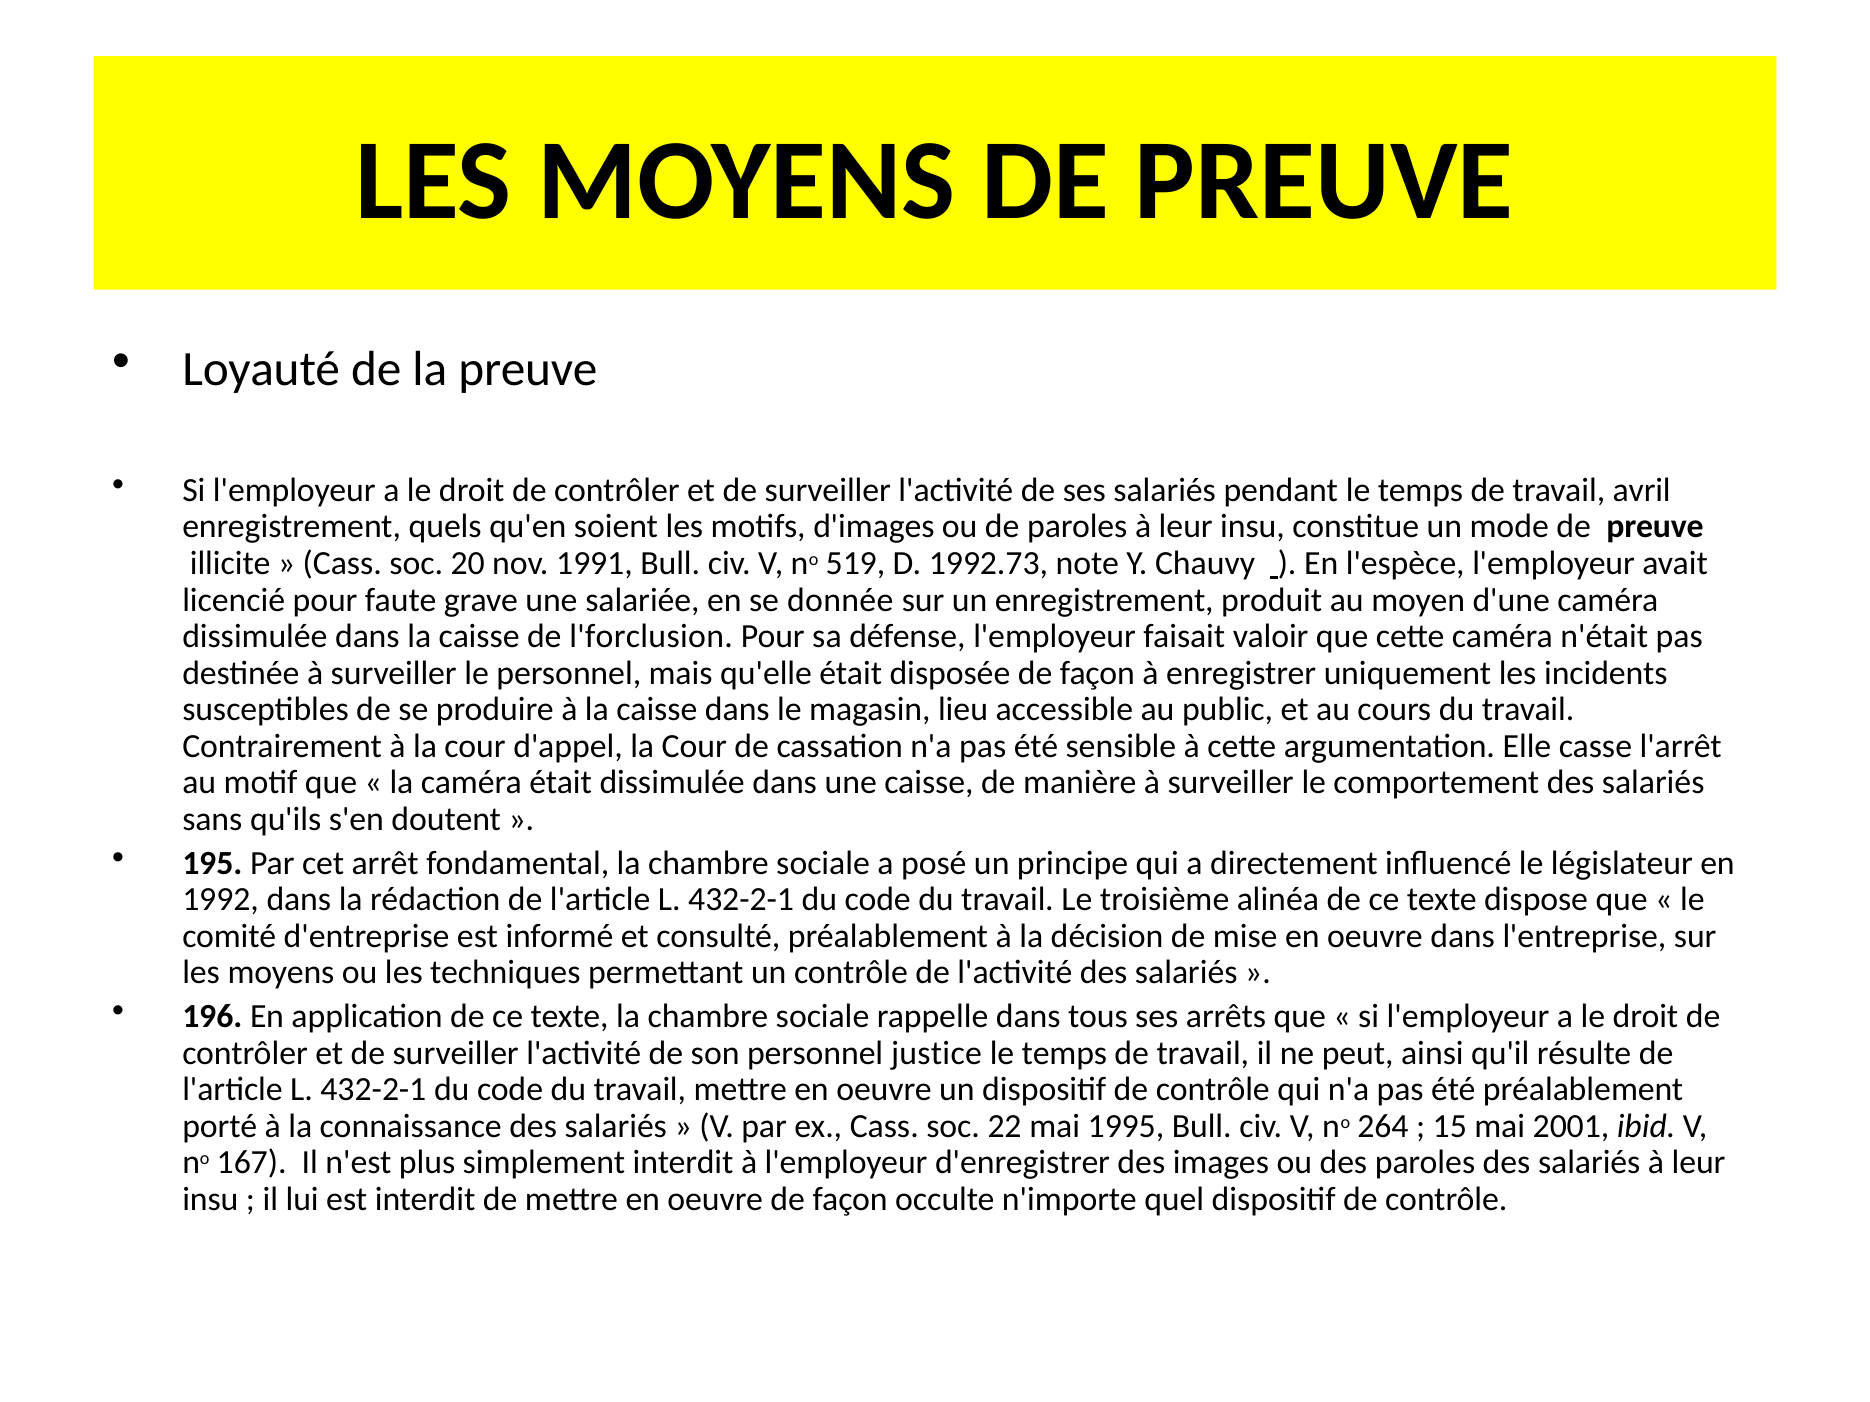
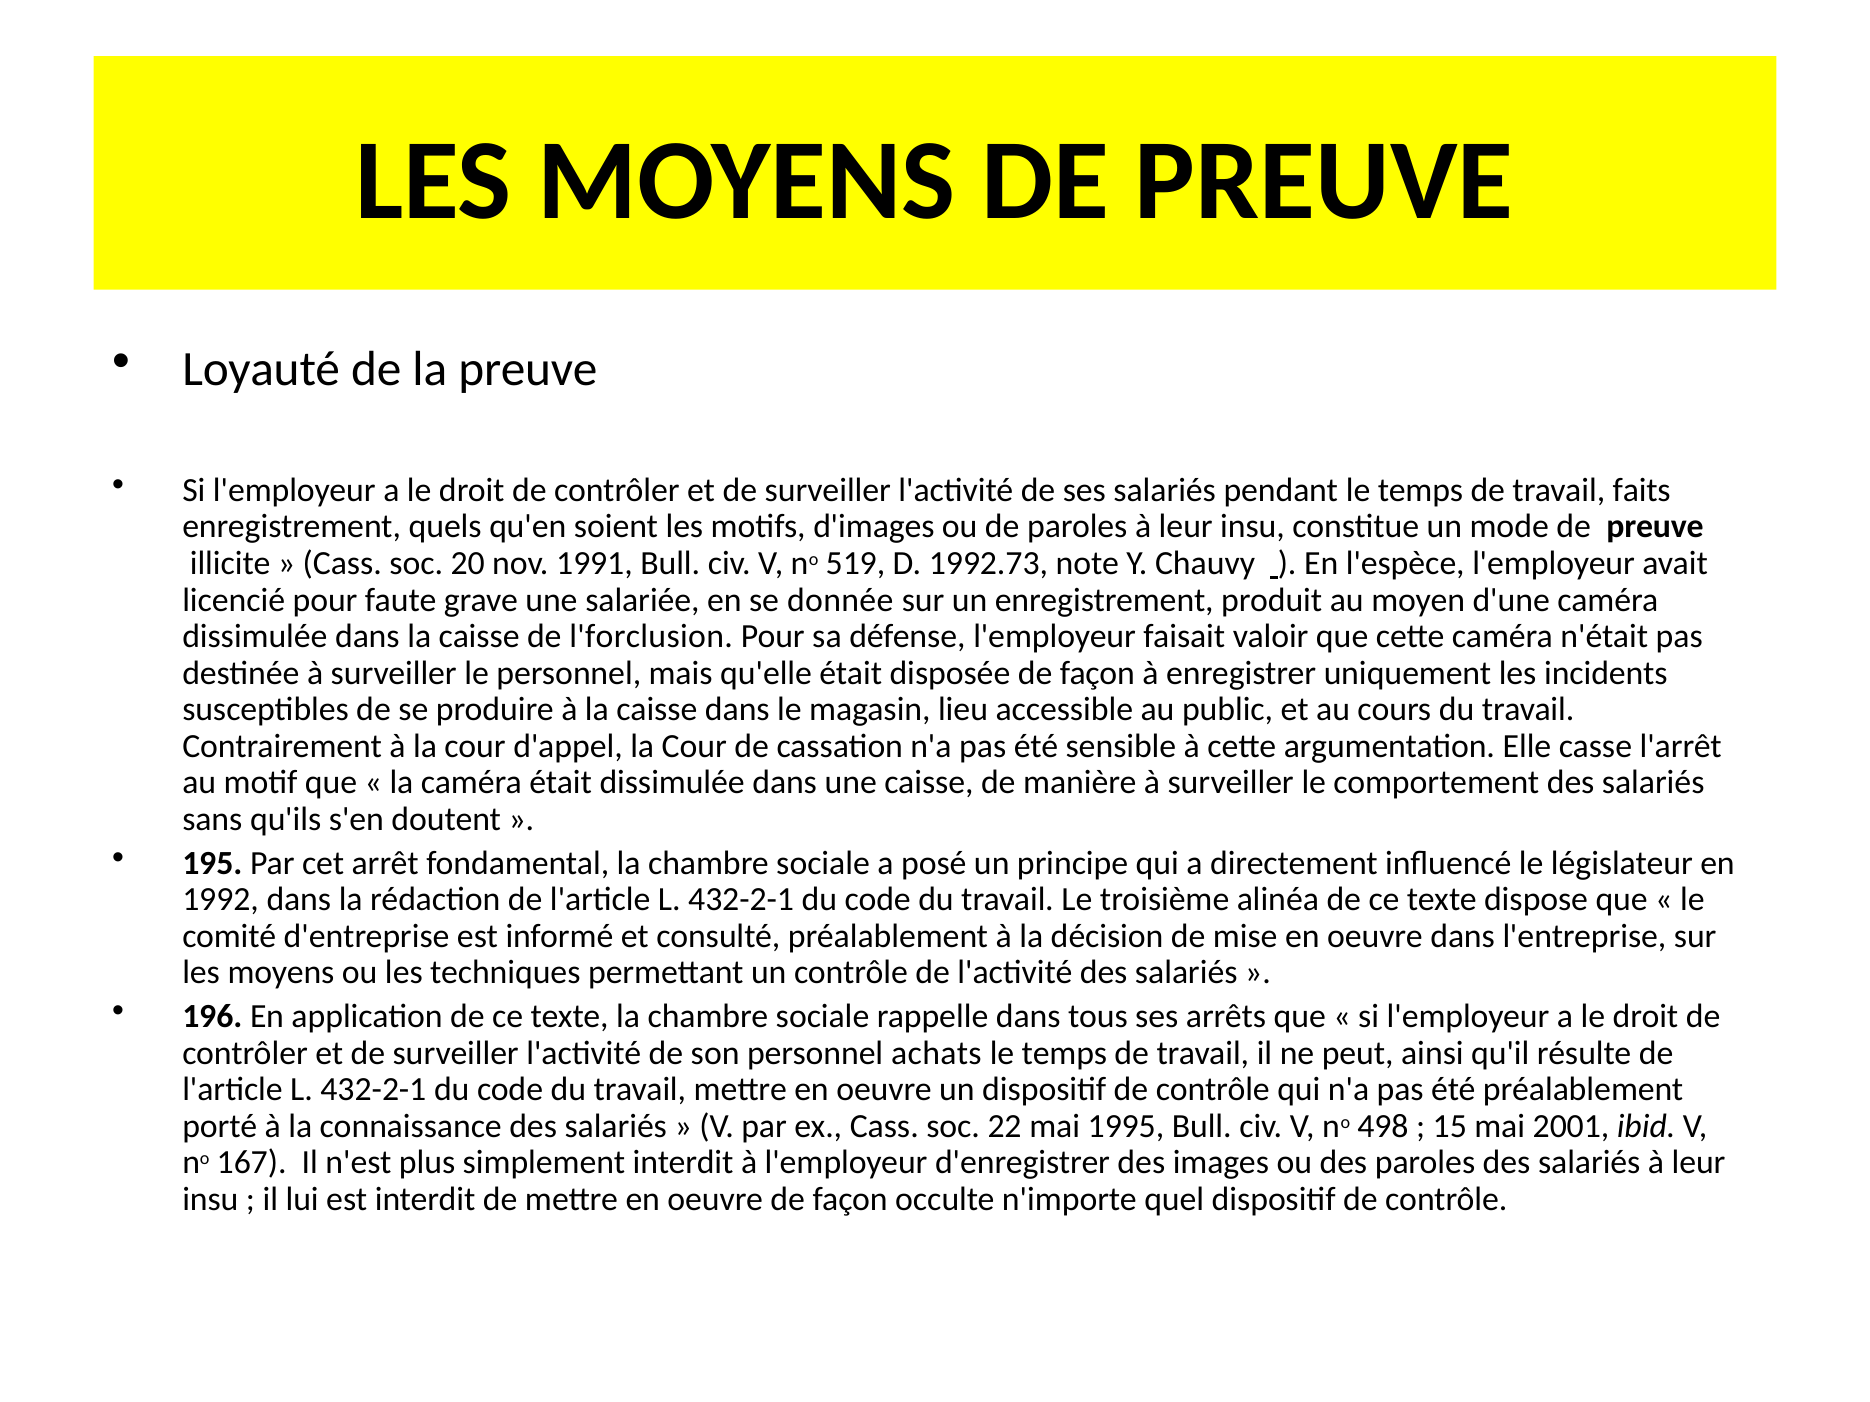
avril: avril -> faits (1642, 490)
justice: justice -> achats (936, 1053)
264: 264 -> 498 (1383, 1127)
